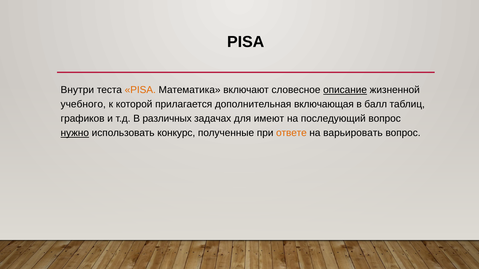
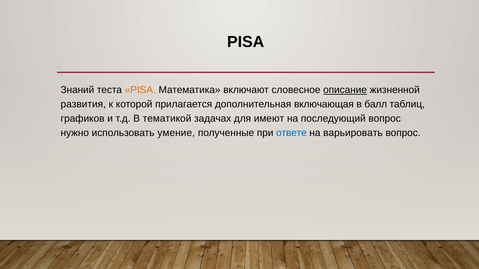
Внутри: Внутри -> Знаний (77, 90)
учебного: учебного -> развития (83, 104)
различных: различных -> тематикой (167, 119)
нужно underline: present -> none (75, 133)
конкурс: конкурс -> умение (176, 133)
ответе colour: orange -> blue (291, 133)
